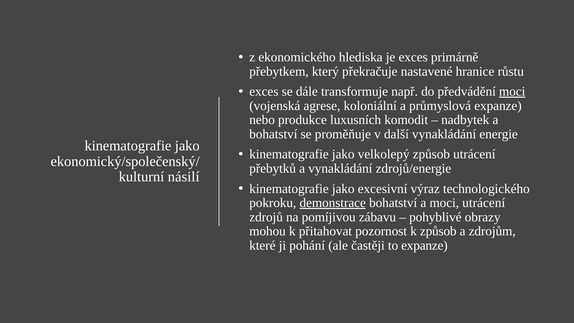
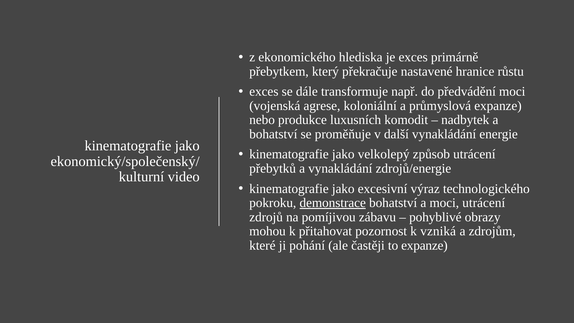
moci underline: present -> none (512, 92)
násilí: násilí -> video (184, 177)
k způsob: způsob -> vzniká (438, 231)
